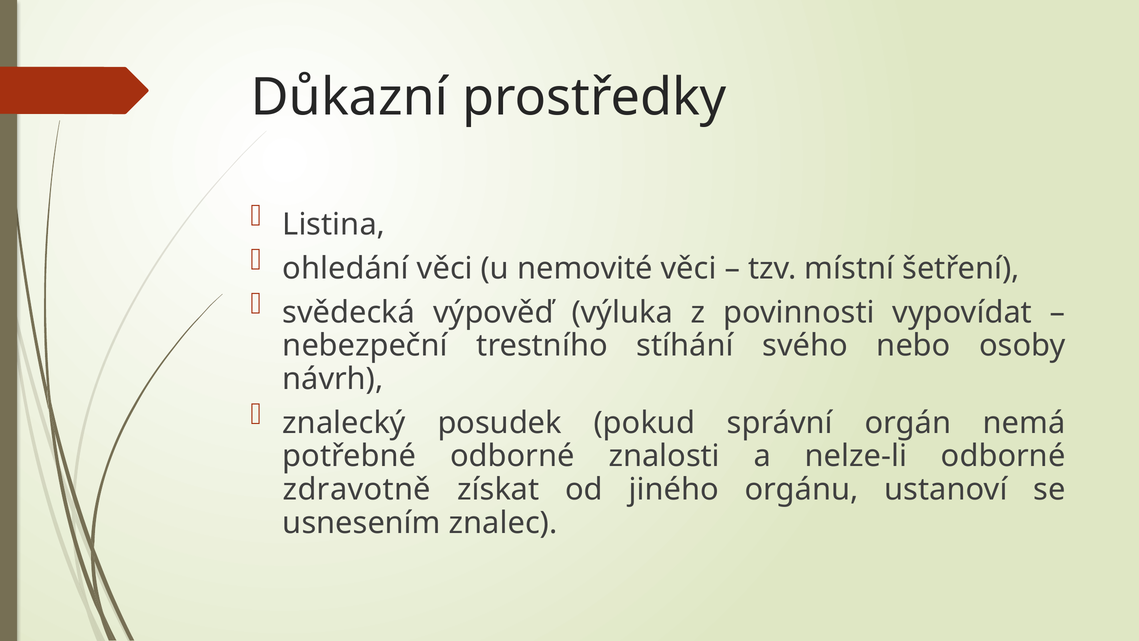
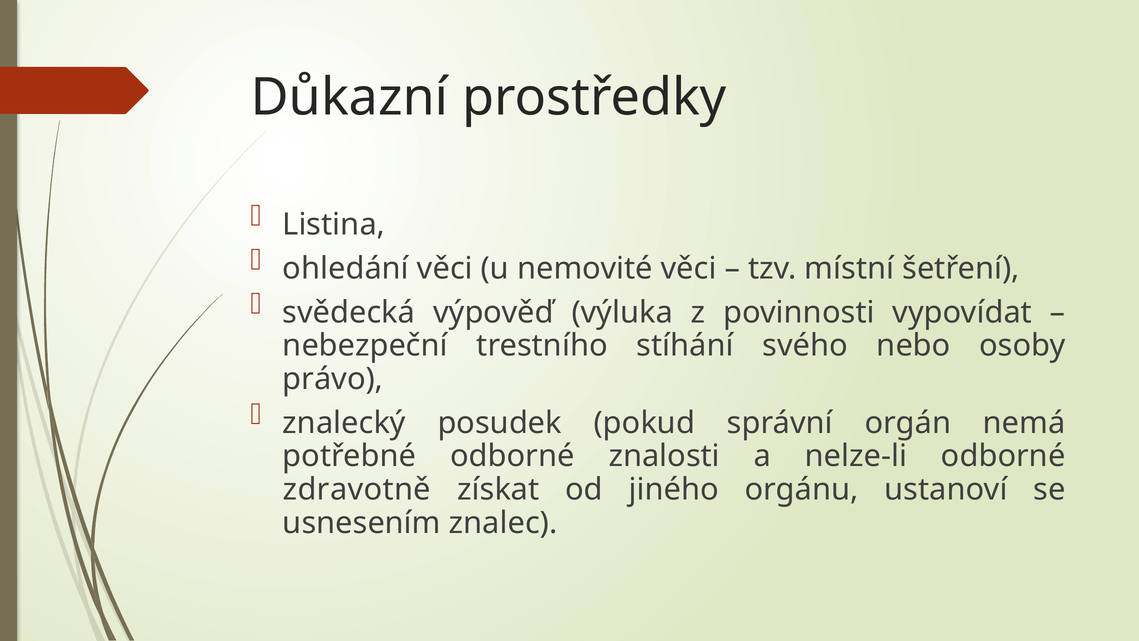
návrh: návrh -> právo (333, 379)
